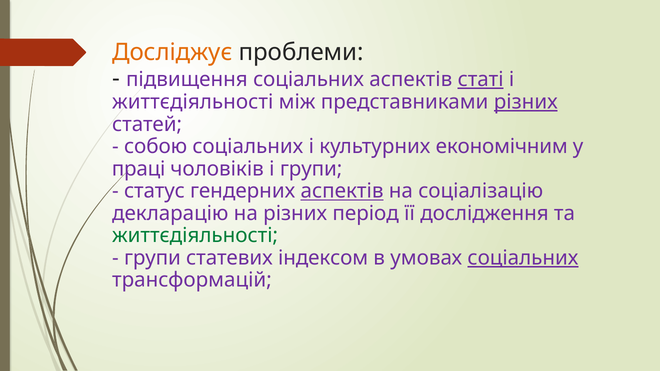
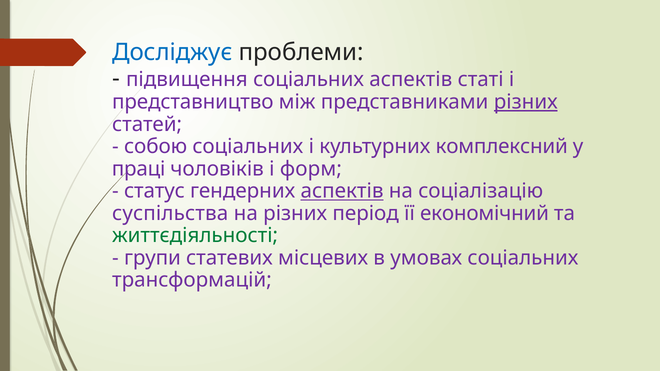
Досліджує colour: orange -> blue (172, 52)
статі underline: present -> none (481, 80)
життєдіяльності: життєдіяльності -> представництво (193, 102)
економічним: економічним -> комплексний (502, 147)
і групи: групи -> форм (311, 169)
декларацію: декларацію -> суспільства (170, 213)
дослідження: дослідження -> економічний (485, 213)
індексом: індексом -> місцевих (323, 258)
соціальних underline: present -> none (523, 258)
